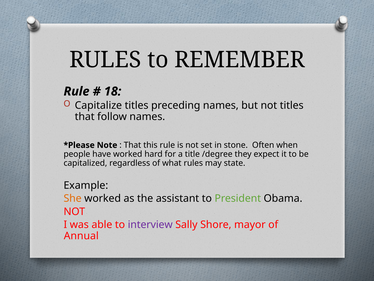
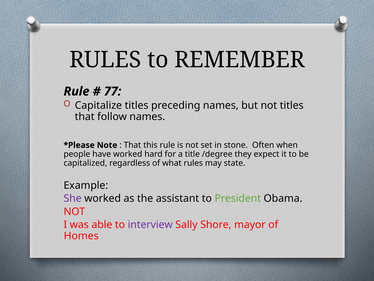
18: 18 -> 77 (113, 91)
She colour: orange -> purple (73, 198)
Annual: Annual -> Homes (81, 236)
